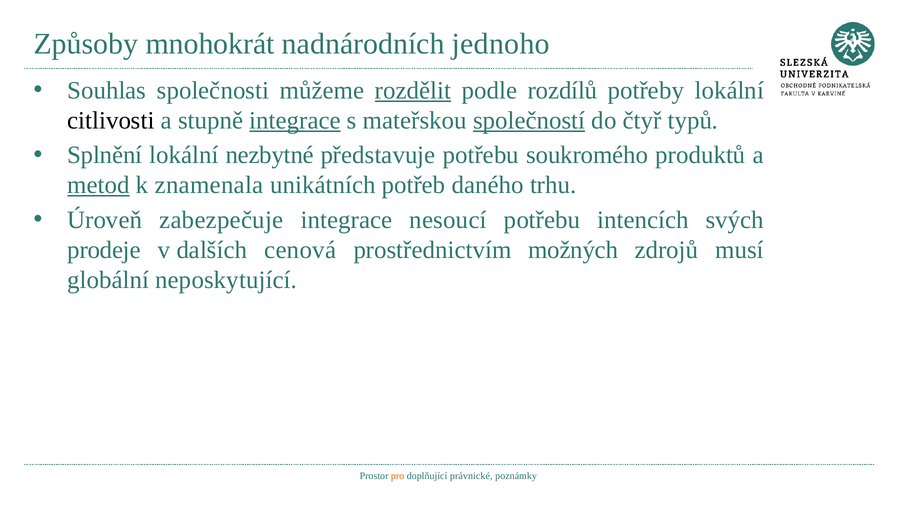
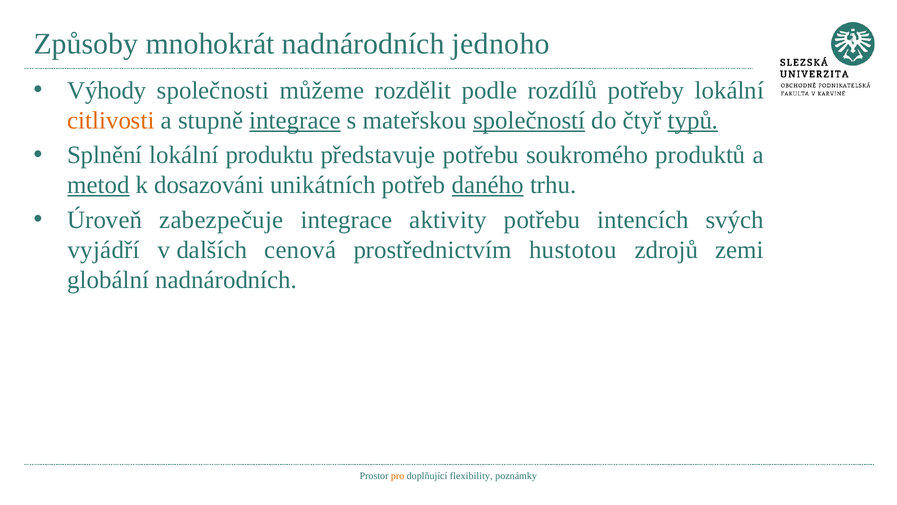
Souhlas: Souhlas -> Výhody (107, 90)
rozdělit underline: present -> none (413, 90)
citlivosti colour: black -> orange (111, 120)
typů underline: none -> present (693, 120)
nezbytné: nezbytné -> produktu (270, 155)
znamenala: znamenala -> dosazováni (209, 185)
daného underline: none -> present (488, 185)
nesoucí: nesoucí -> aktivity (448, 220)
prodeje: prodeje -> vyjádří (104, 250)
možných: možných -> hustotou (573, 250)
musí: musí -> zemi (740, 250)
globální neposkytující: neposkytující -> nadnárodních (226, 280)
právnické: právnické -> flexibility (471, 475)
